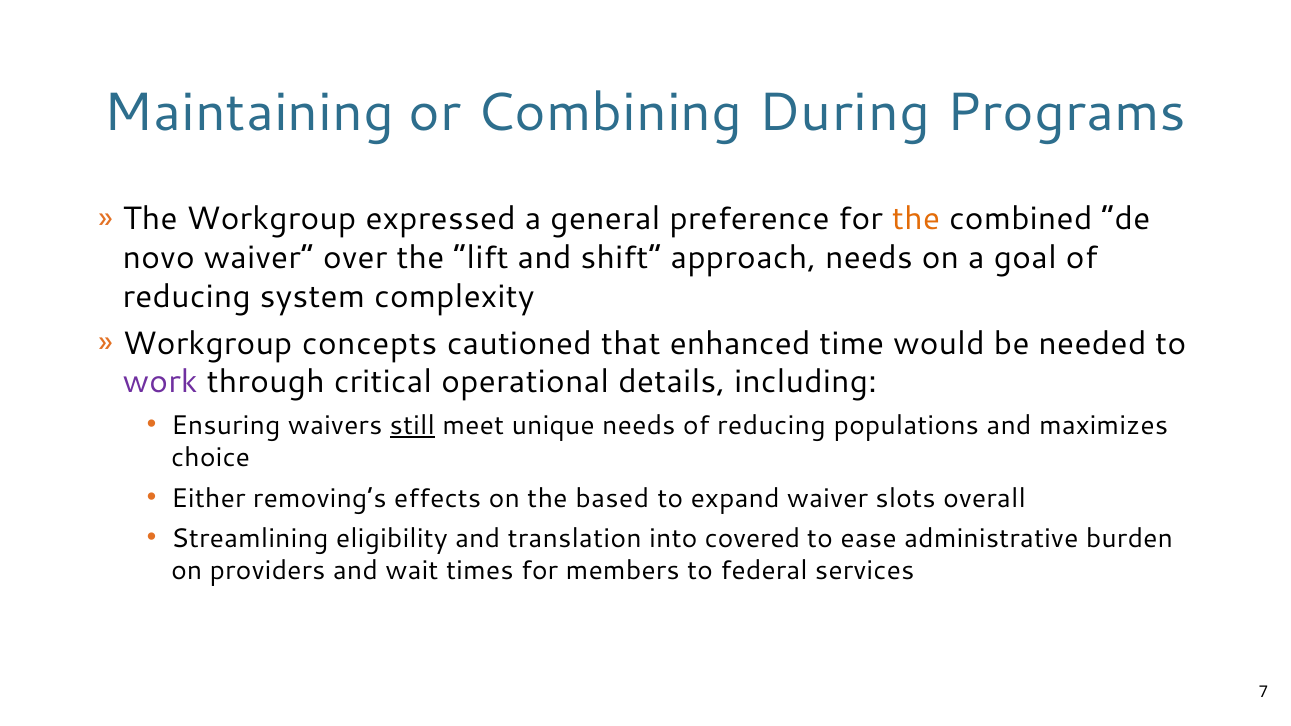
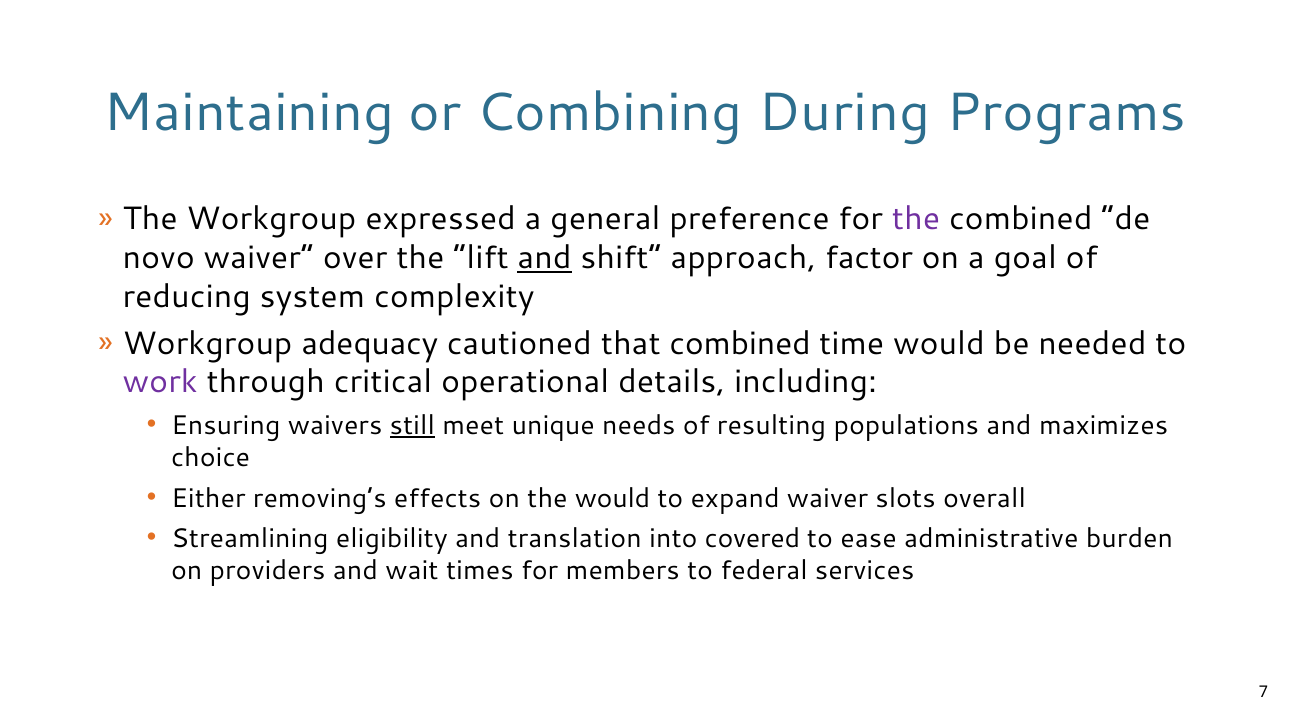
the colour: orange -> purple (916, 219)
and underline: none -> present (545, 258)
approach needs: needs -> factor (869, 258)
concepts: concepts -> adequacy (370, 344)
that enhanced: enhanced -> combined (740, 344)
needs of reducing: reducing -> resulting (772, 426)
the based: based -> would (613, 498)
